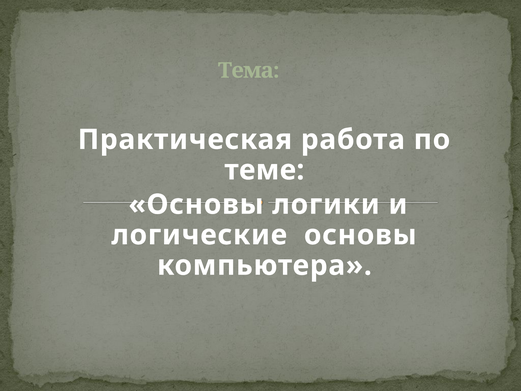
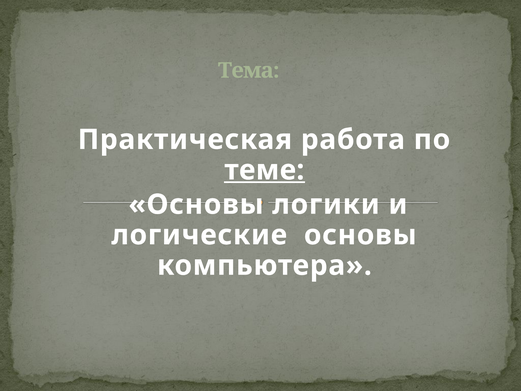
теме underline: none -> present (264, 170)
